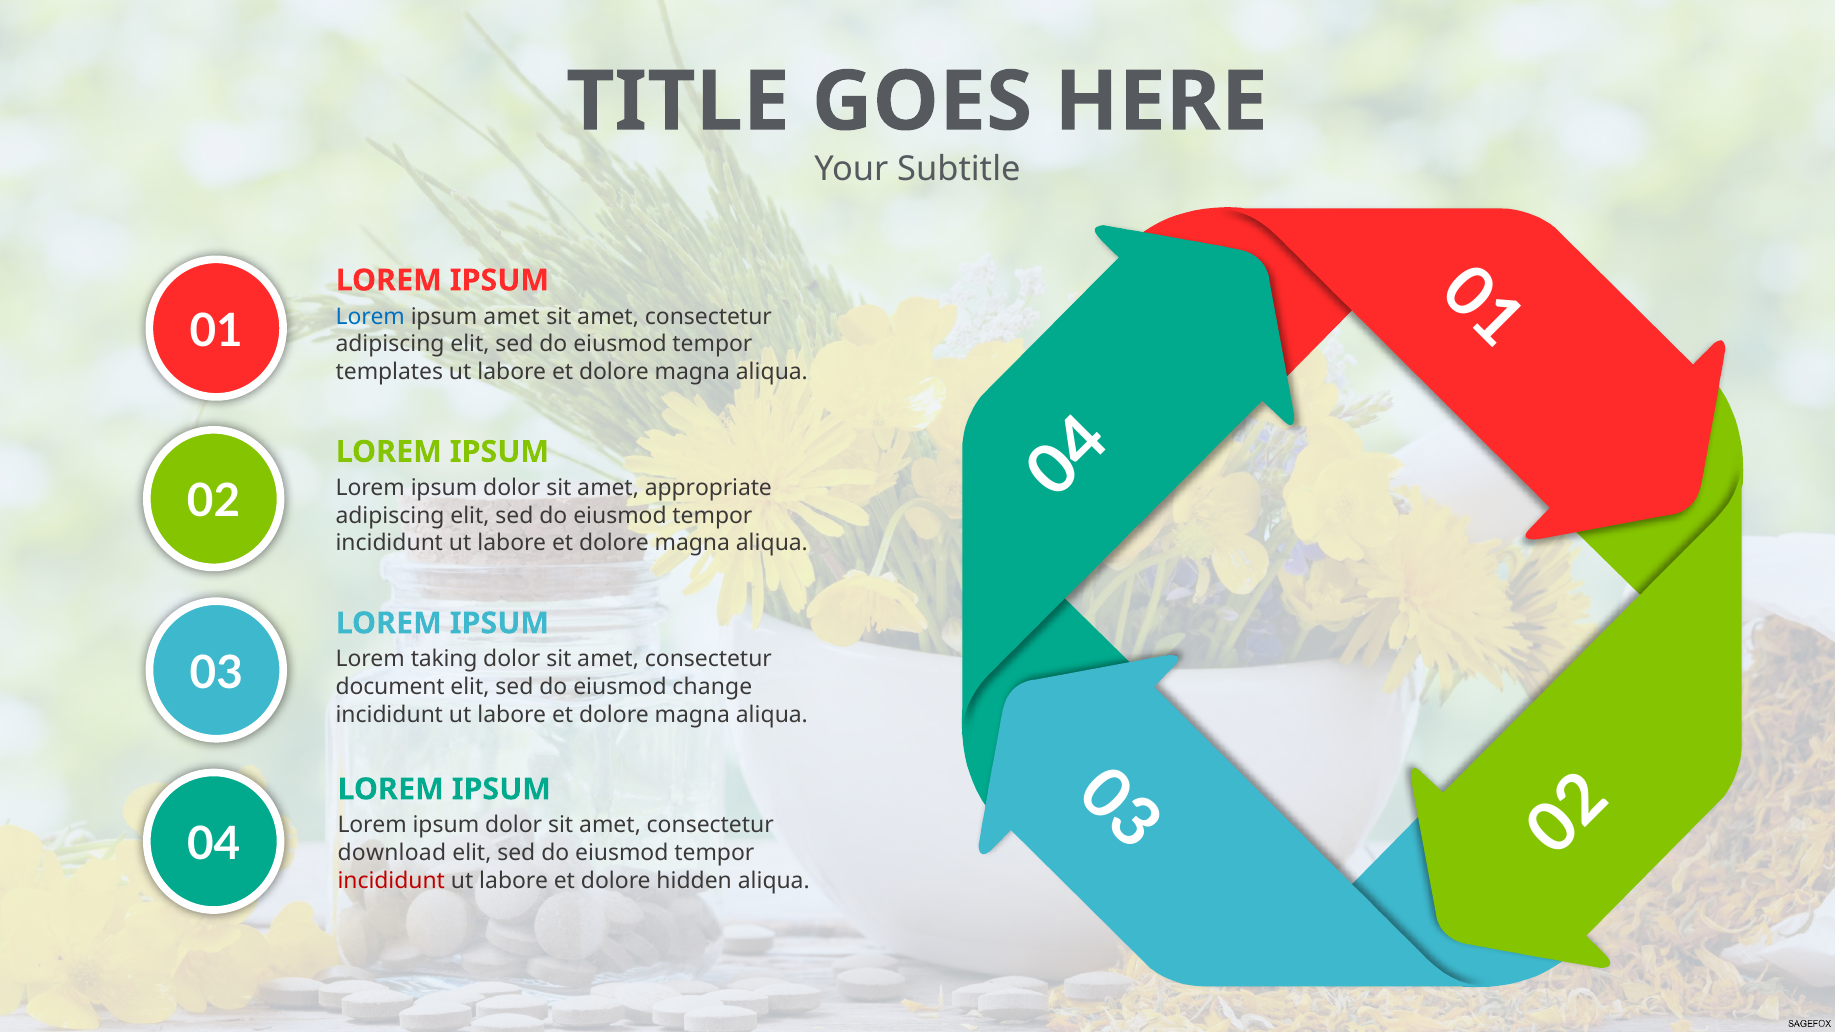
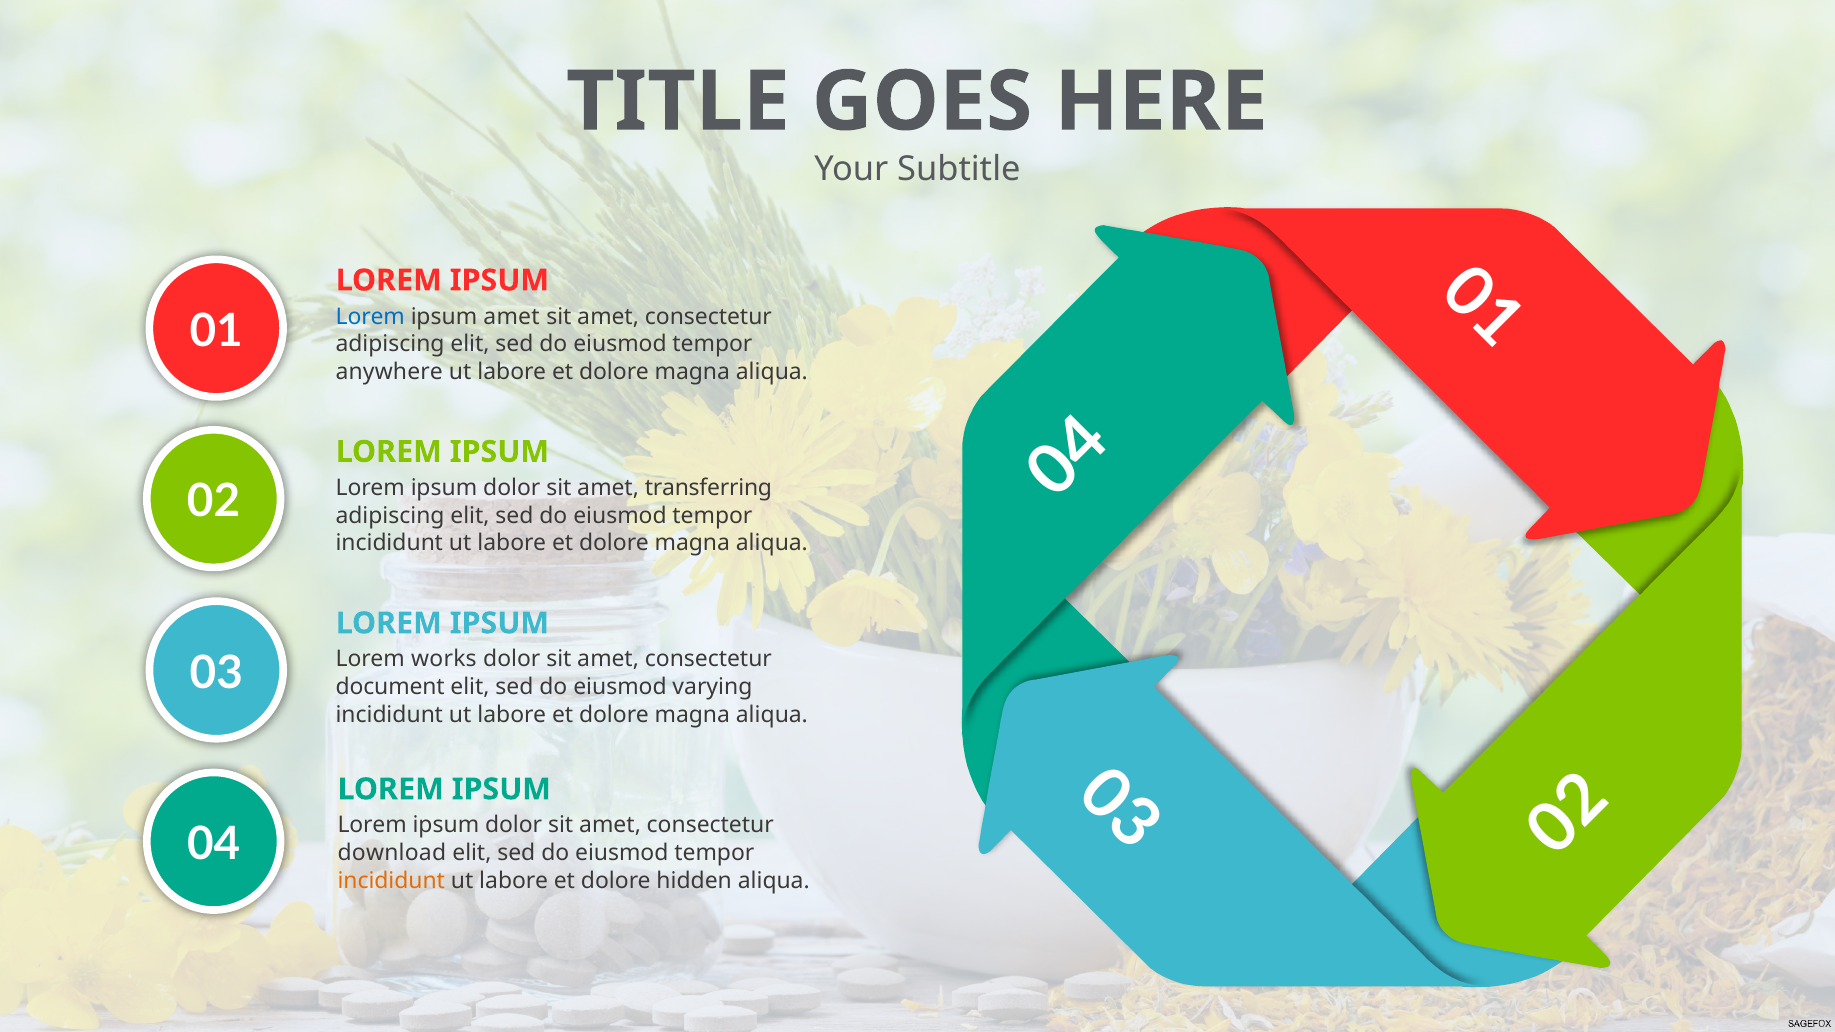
templates: templates -> anywhere (389, 372)
appropriate: appropriate -> transferring (708, 488)
taking: taking -> works (444, 660)
change: change -> varying (712, 687)
incididunt colour: red -> orange (391, 881)
